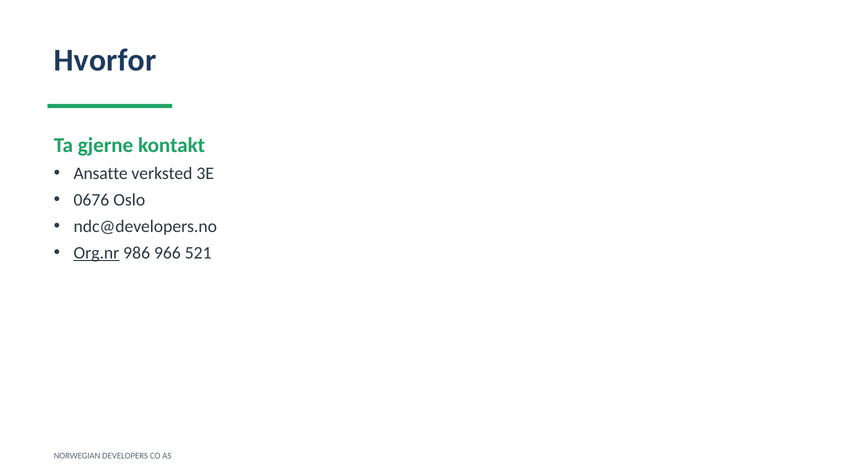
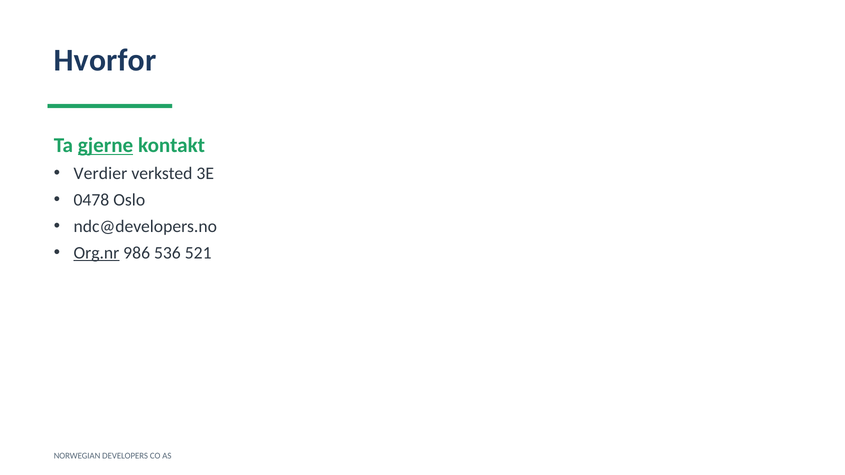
gjerne underline: none -> present (106, 145)
Ansatte: Ansatte -> Verdier (100, 174)
0676: 0676 -> 0478 (91, 200)
966: 966 -> 536 (167, 253)
